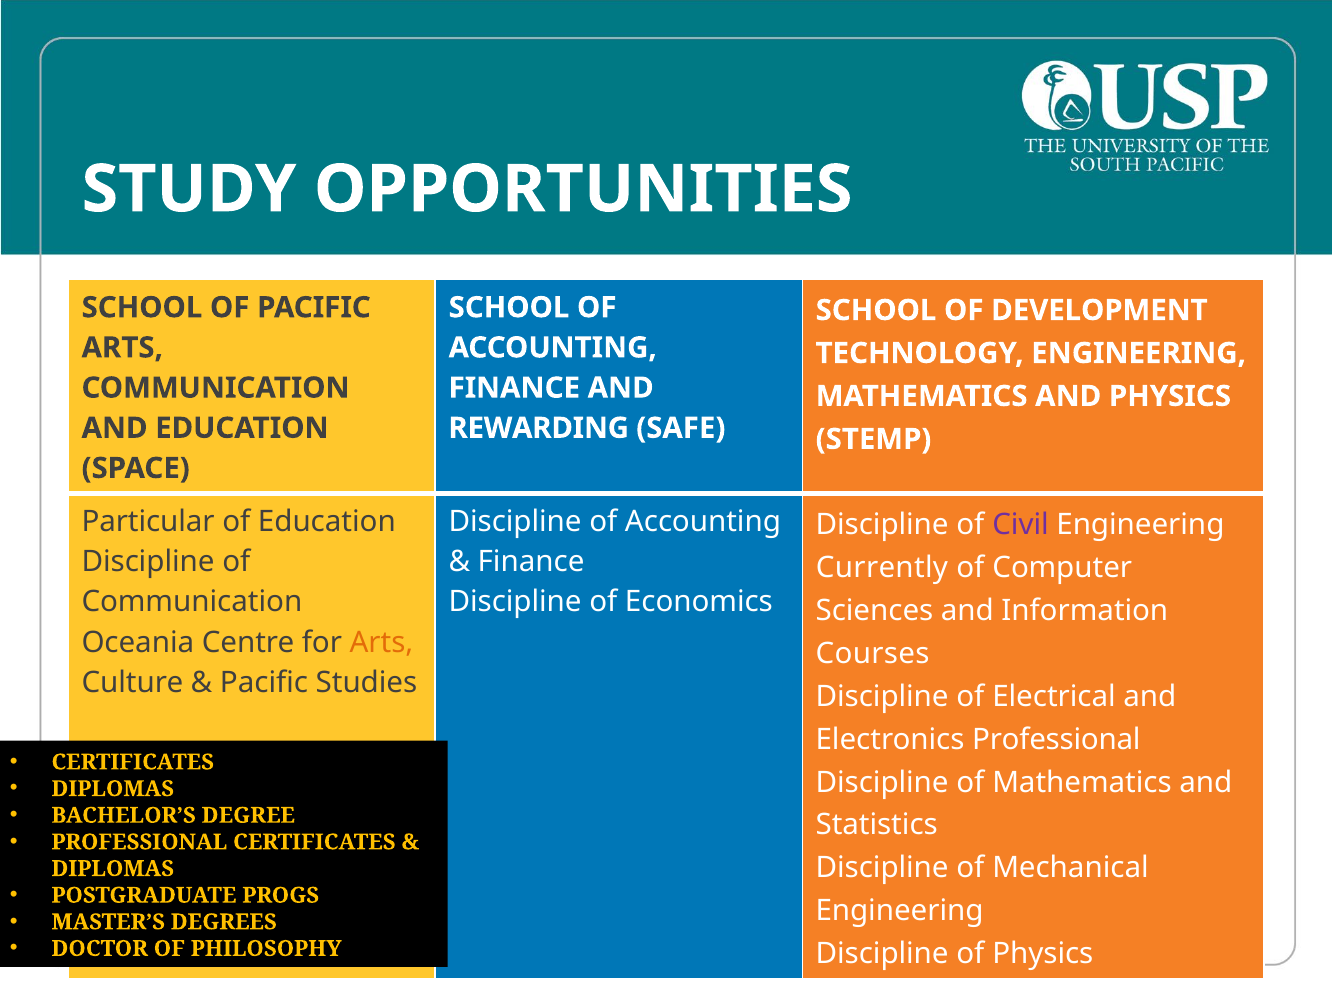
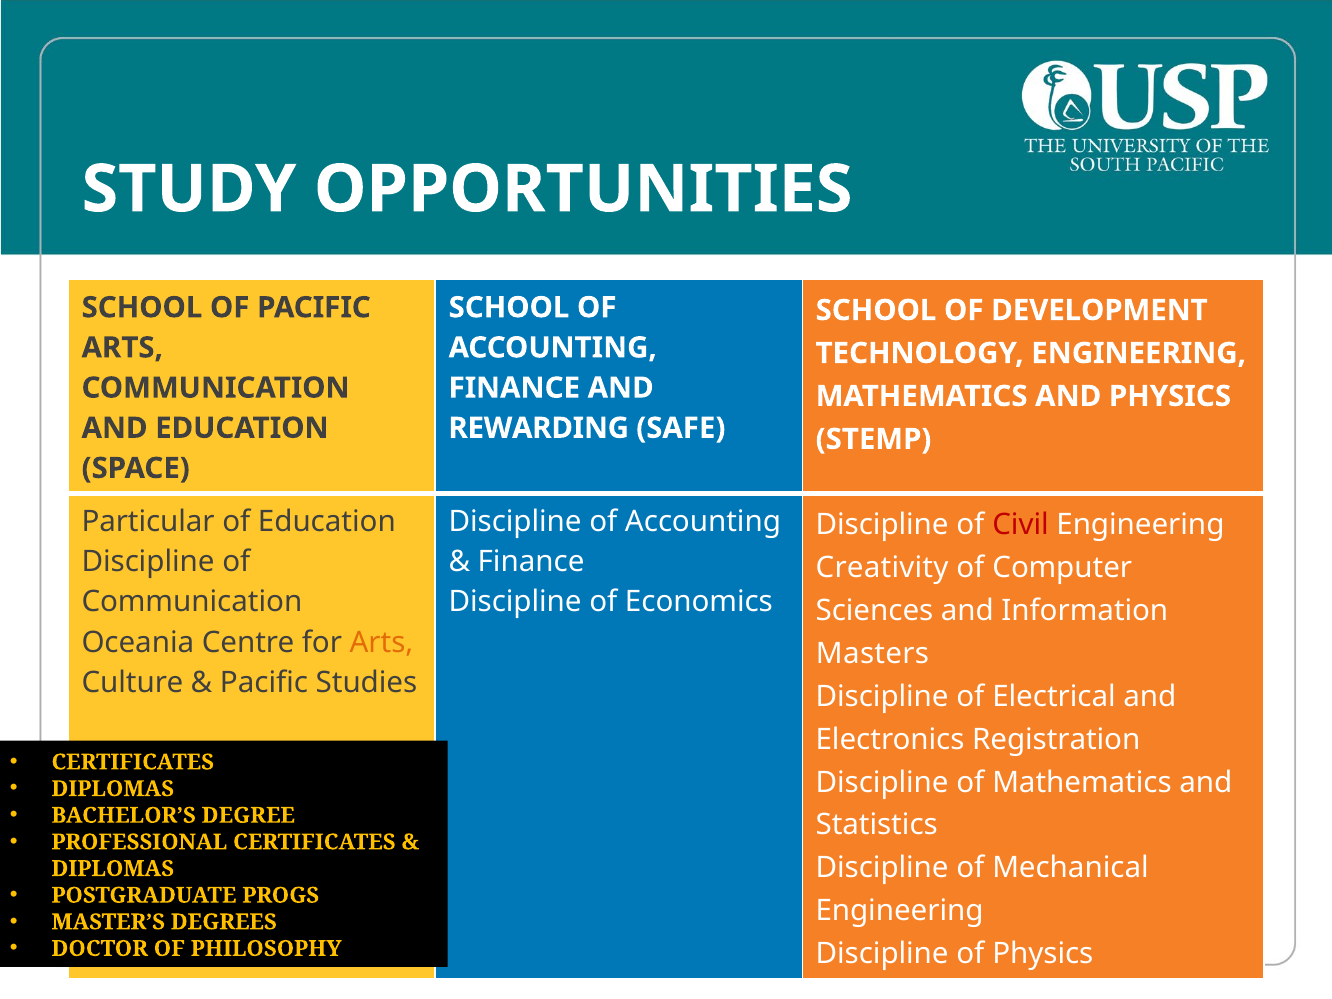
Civil colour: purple -> red (1021, 525)
Currently: Currently -> Creativity (882, 568)
Courses: Courses -> Masters (873, 653)
Electronics Professional: Professional -> Registration (1056, 739)
